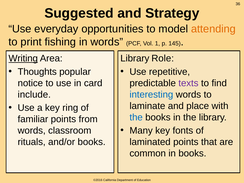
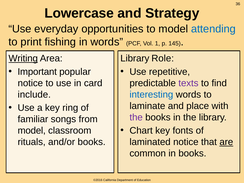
Suggested: Suggested -> Lowercase (79, 13)
attending colour: orange -> blue (213, 29)
Thoughts: Thoughts -> Important (37, 72)
the colour: blue -> purple (136, 117)
familiar points: points -> songs (63, 119)
Many: Many -> Chart (141, 131)
words: words -> model (32, 131)
laminated points: points -> notice (186, 142)
are underline: none -> present (226, 142)
